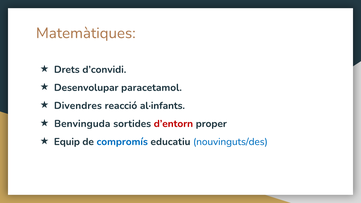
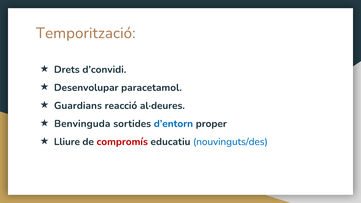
Matemàtiques: Matemàtiques -> Temporització (86, 33)
Divendres: Divendres -> Guardians (78, 106)
al·infants: al·infants -> al·deures (162, 106)
d’entorn colour: red -> blue (173, 124)
Equip: Equip -> Lliure (67, 142)
compromís colour: blue -> red (122, 142)
